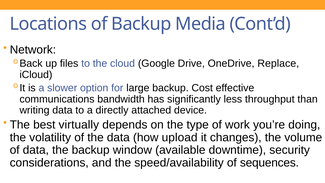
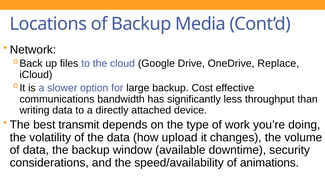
virtually: virtually -> transmit (79, 125)
sequences: sequences -> animations (269, 163)
